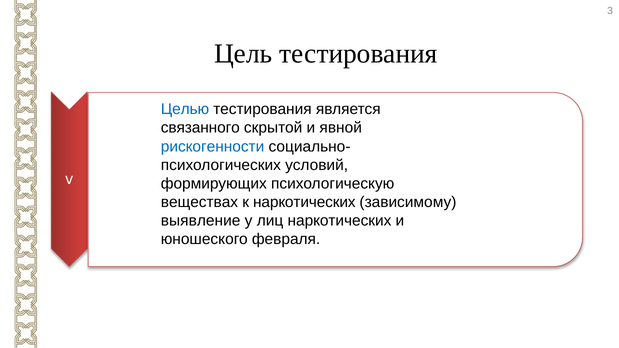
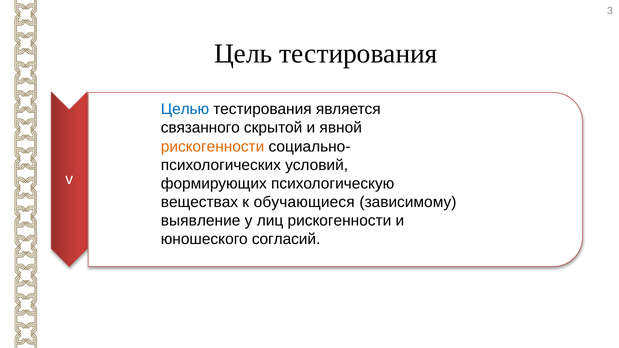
рискогенности colour: blue -> orange (213, 146)
к наркотических: наркотических -> обучающиеся (304, 202)
лиц наркотических: наркотических -> рискогенности (339, 221)
февраля: февраля -> согласий (286, 239)
